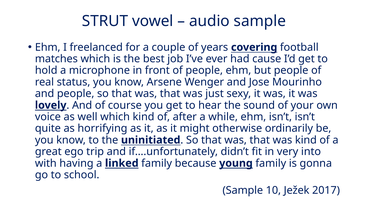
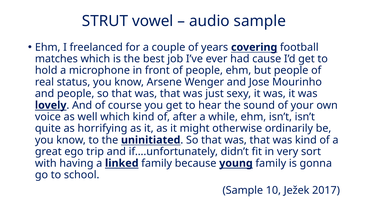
into: into -> sort (311, 152)
